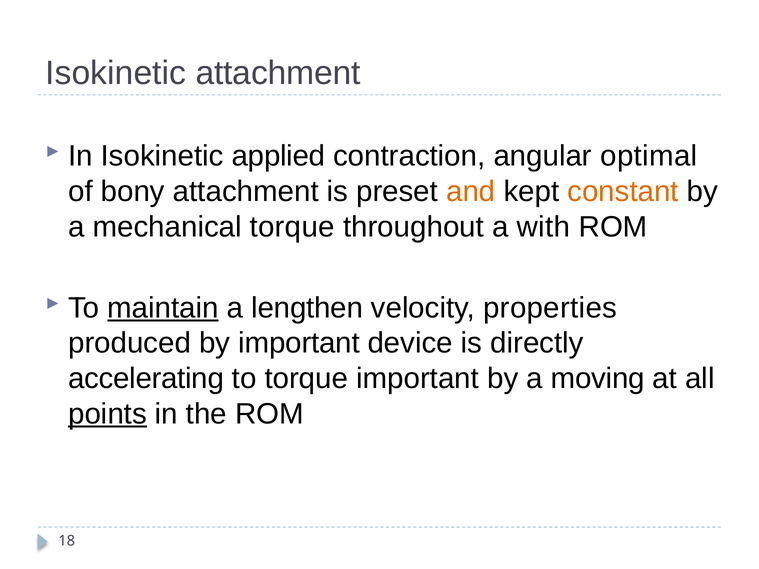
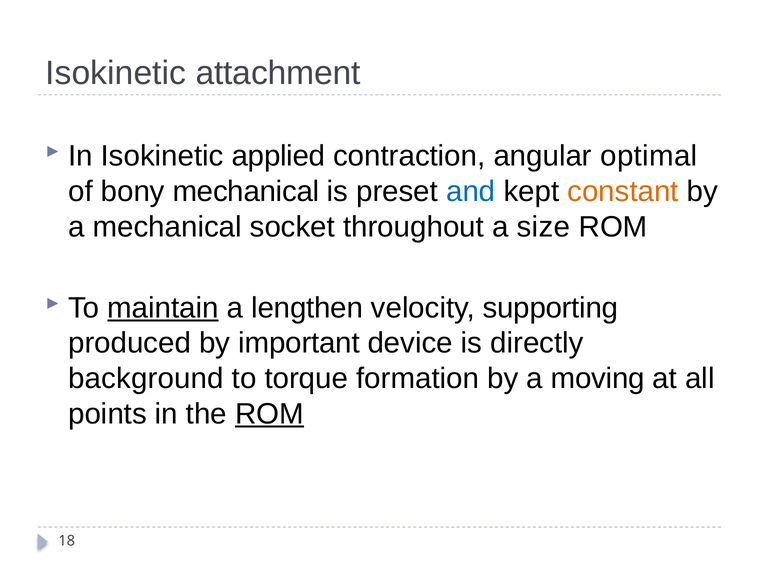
bony attachment: attachment -> mechanical (246, 192)
and colour: orange -> blue (471, 192)
mechanical torque: torque -> socket (292, 227)
with: with -> size (544, 227)
properties: properties -> supporting (550, 308)
accelerating: accelerating -> background (146, 379)
torque important: important -> formation (418, 379)
points underline: present -> none (107, 414)
ROM underline: none -> present (269, 414)
